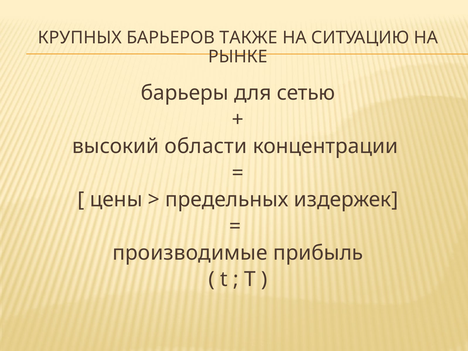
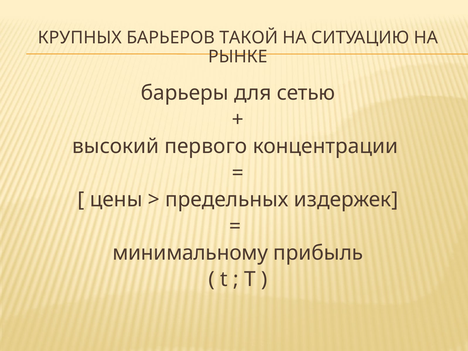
ТАКЖЕ: ТАКЖЕ -> ТАКОЙ (249, 38)
области: области -> первого (206, 146)
производимые: производимые -> минимальному (190, 253)
